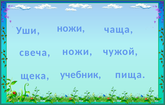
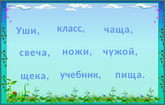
Уши ножи: ножи -> класс (71, 28)
